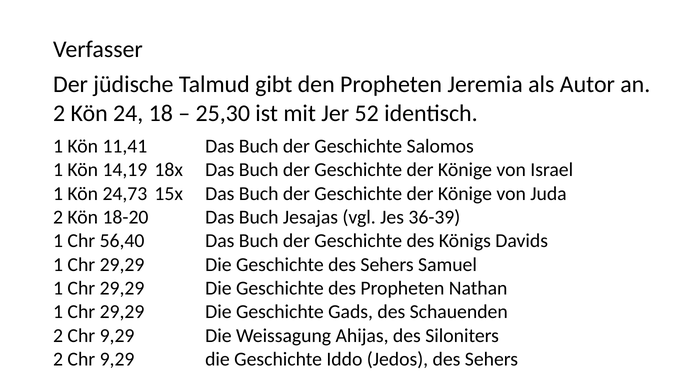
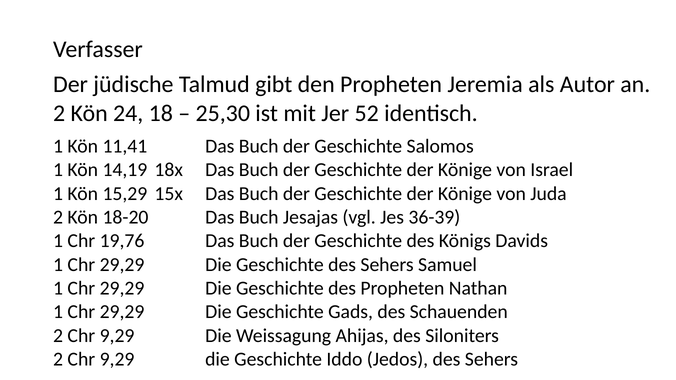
24,73: 24,73 -> 15,29 (125, 194)
56,40: 56,40 -> 19,76 (122, 241)
